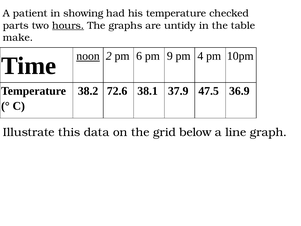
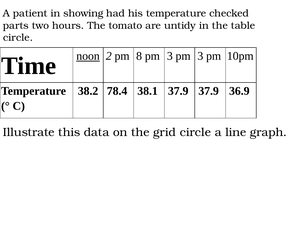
hours underline: present -> none (68, 25)
graphs: graphs -> tomato (125, 25)
make: make -> circle (18, 37)
6: 6 -> 8 (139, 56)
9: 9 -> 3 (170, 56)
4: 4 -> 3 (200, 56)
72.6: 72.6 -> 78.4 (117, 91)
37.9 47.5: 47.5 -> 37.9 (209, 91)
grid below: below -> circle (195, 132)
